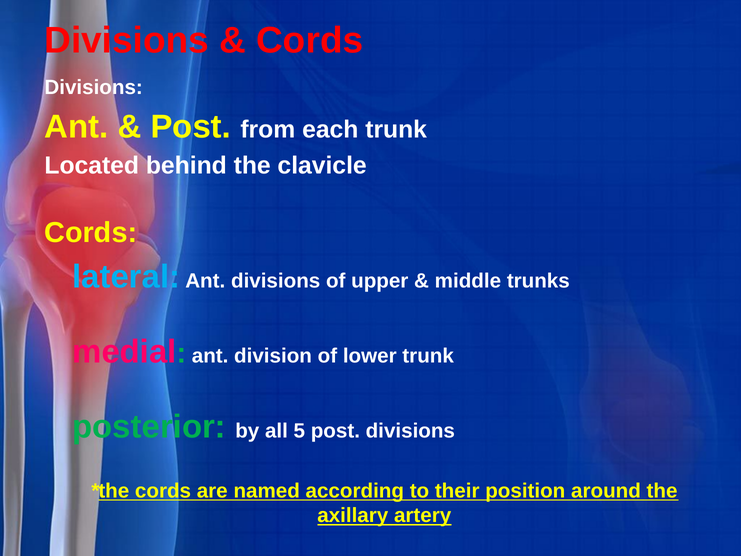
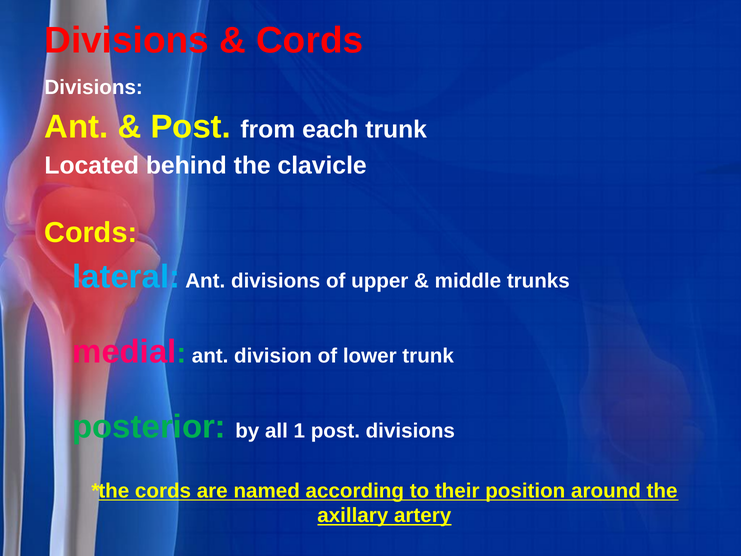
5: 5 -> 1 (299, 431)
